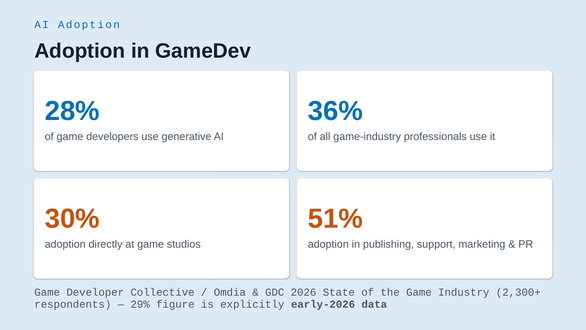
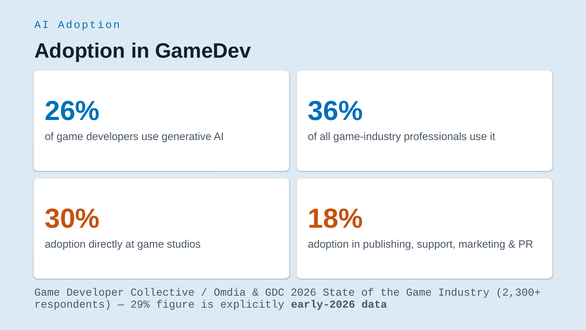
28%: 28% -> 26% (72, 111)
51%: 51% -> 18% (335, 219)
